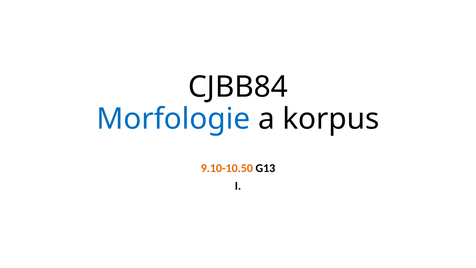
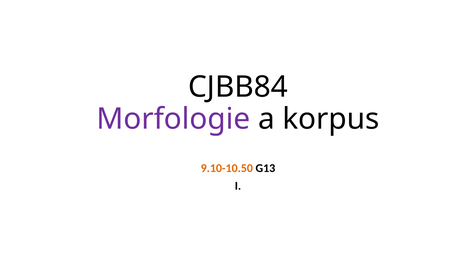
Morfologie colour: blue -> purple (173, 119)
